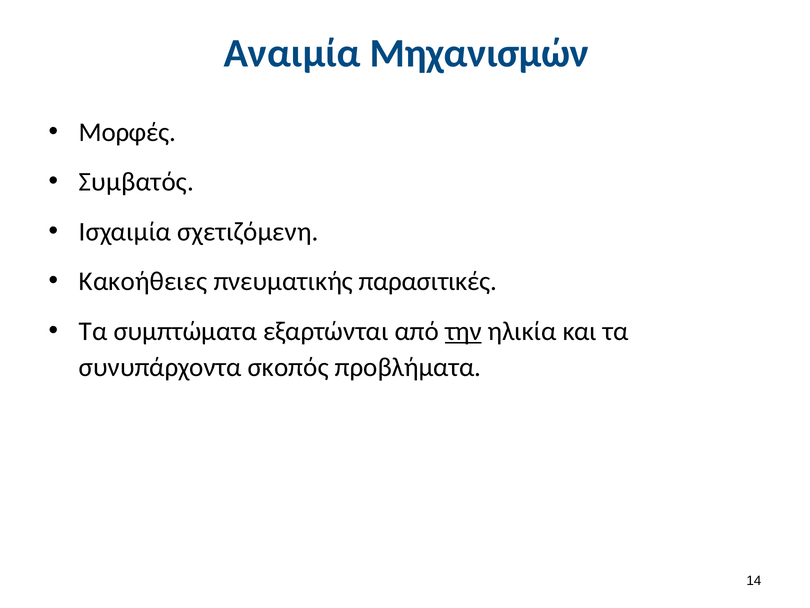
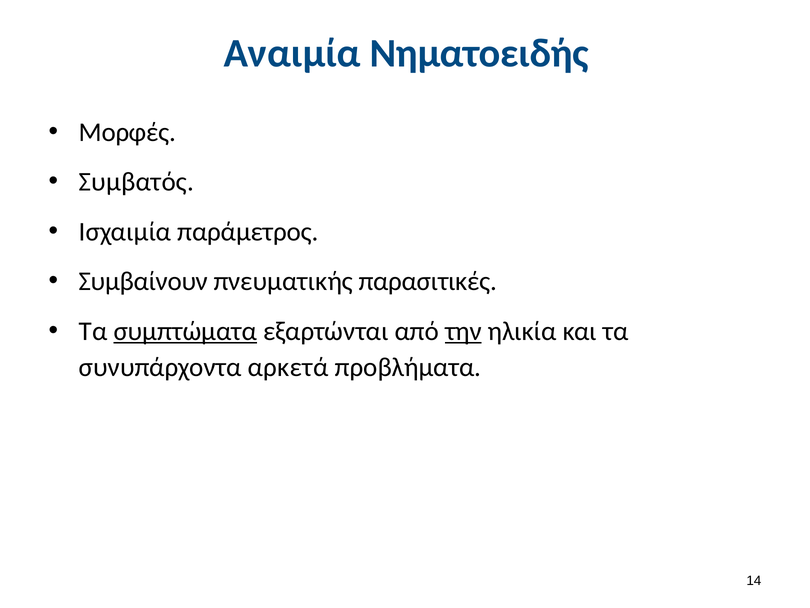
Μηχανισμών: Μηχανισμών -> Νηματοειδής (479, 53)
σχετιζόμενη: σχετιζόμενη -> παράμετρος (248, 232)
Κακοήθειες: Κακοήθειες -> Συμβαίνουν (143, 281)
συμπτώματα underline: none -> present (185, 331)
σκοπός: σκοπός -> αρκετά (288, 367)
